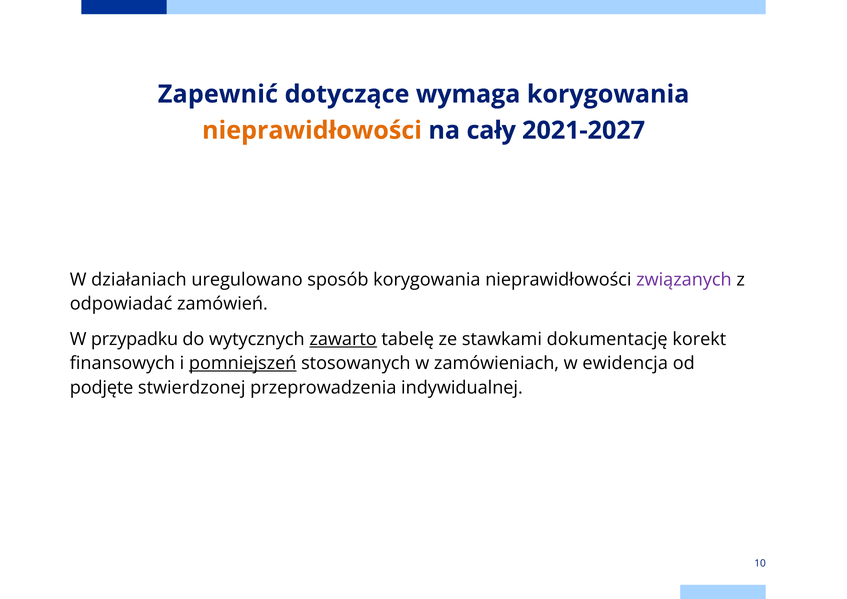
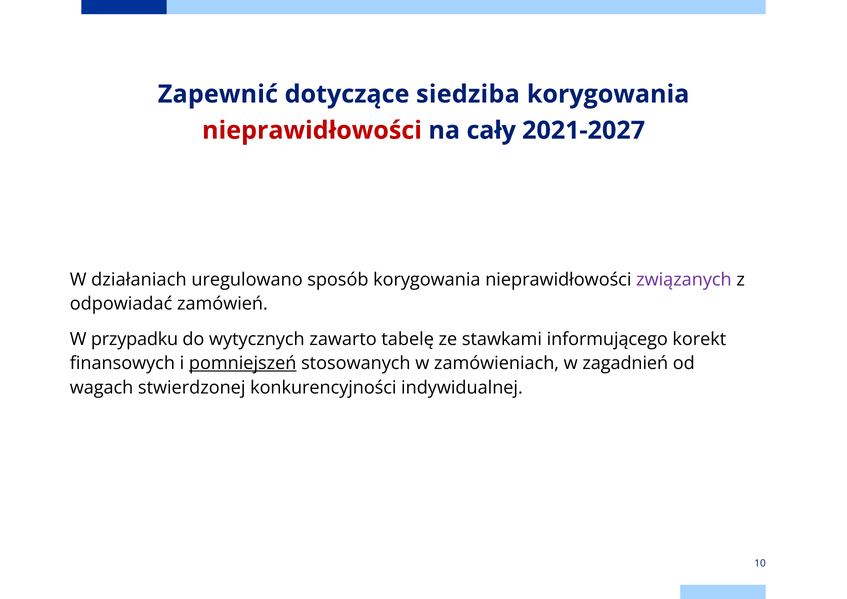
wymaga: wymaga -> siedziba (468, 94)
nieprawidłowości colour: orange -> red (312, 130)
zawarto underline: present -> none (343, 339)
dokumentację: dokumentację -> informującego (607, 339)
ewidencja: ewidencja -> zagadnień (625, 363)
podjęte: podjęte -> wagach (102, 387)
przeprowadzenia: przeprowadzenia -> konkurencyjności (323, 387)
